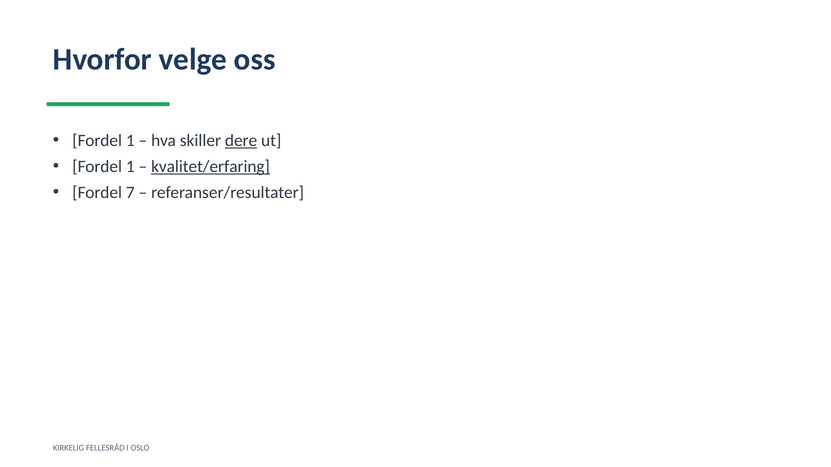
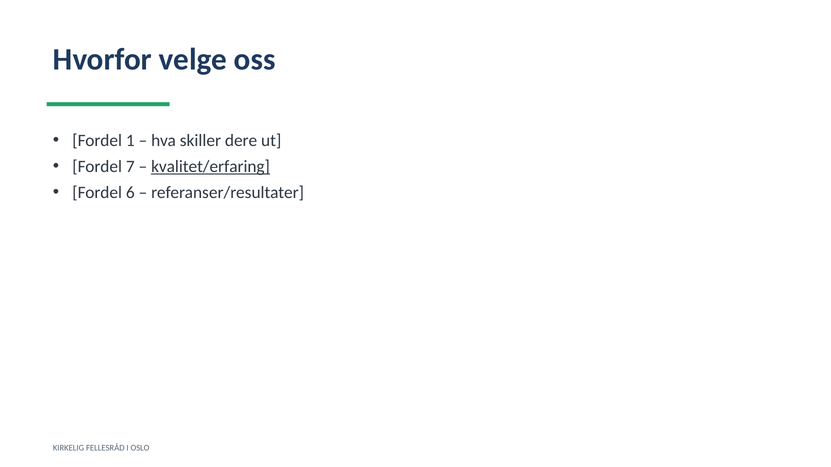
dere underline: present -> none (241, 141)
1: 1 -> 7 (130, 167)
7: 7 -> 6 (130, 193)
